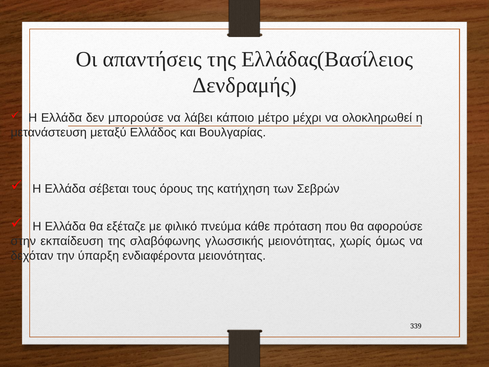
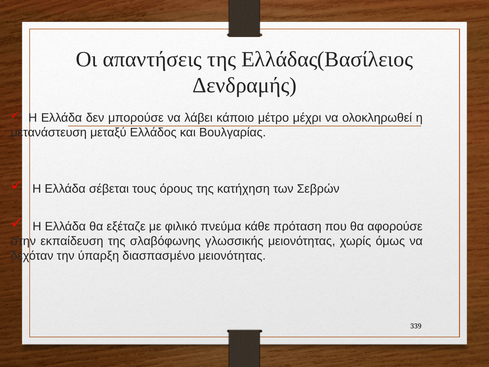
ενδιαφέροντα: ενδιαφέροντα -> διασπασμένο (159, 256)
